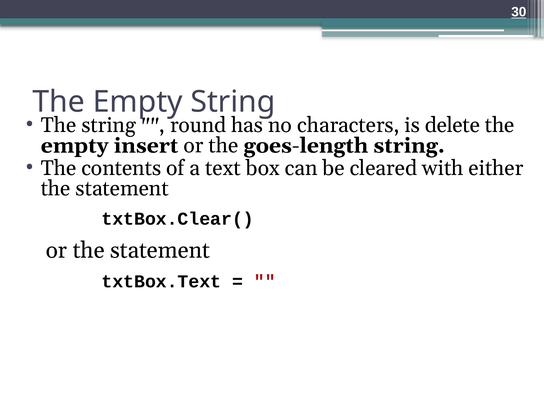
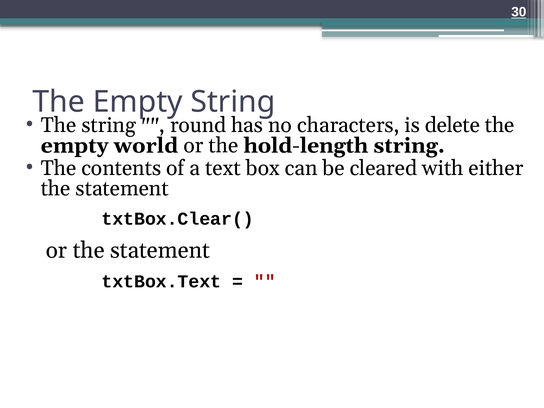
insert: insert -> world (146, 146)
goes-length: goes-length -> hold-length (306, 146)
